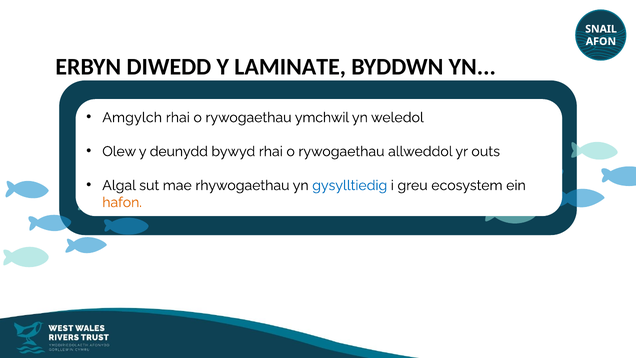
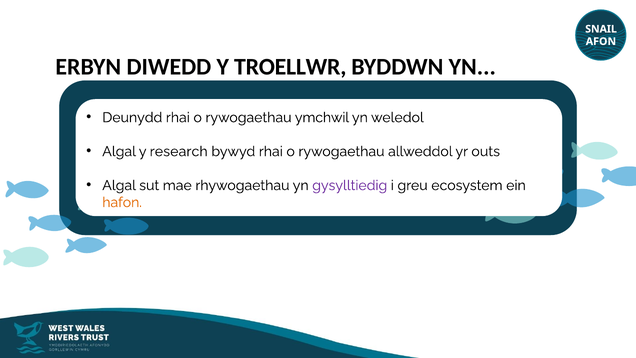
LAMINATE: LAMINATE -> TROELLWR (290, 67)
Amgylch: Amgylch -> Deunydd (132, 117)
Olew: Olew -> Algal (119, 151)
deunydd: deunydd -> research (179, 151)
gysylltiedig colour: blue -> purple (350, 185)
